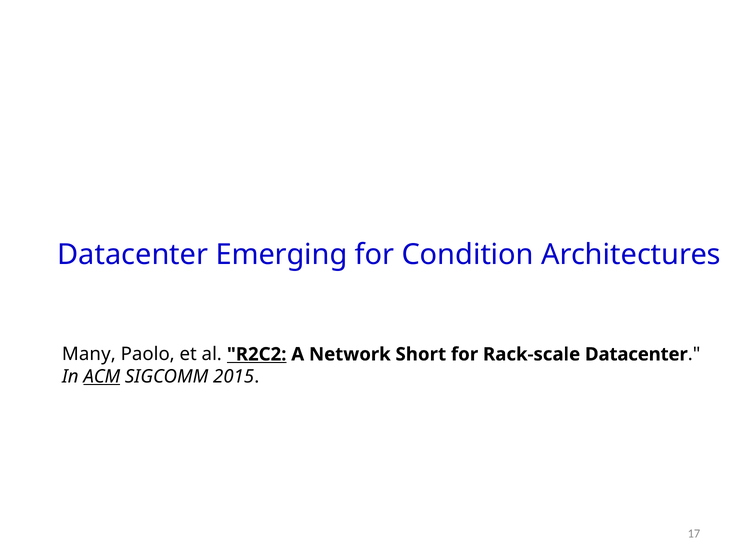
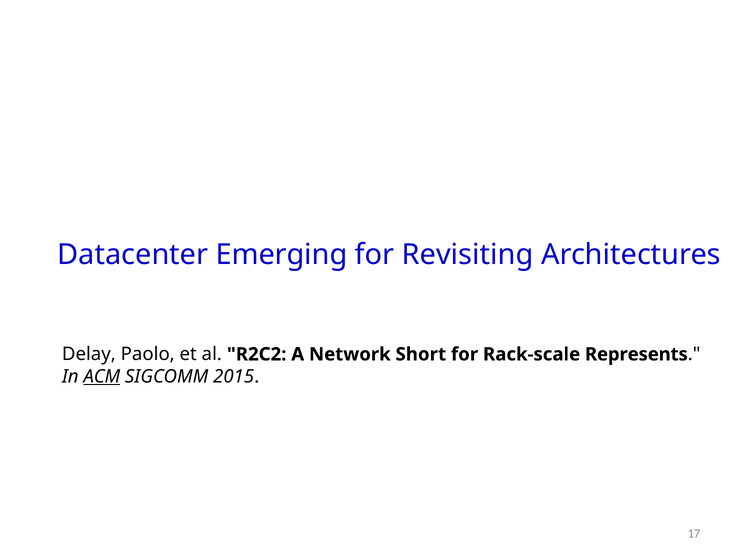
Condition: Condition -> Revisiting (468, 255)
Many: Many -> Delay (89, 354)
R2C2 underline: present -> none (257, 354)
Rack-scale Datacenter: Datacenter -> Represents (636, 354)
